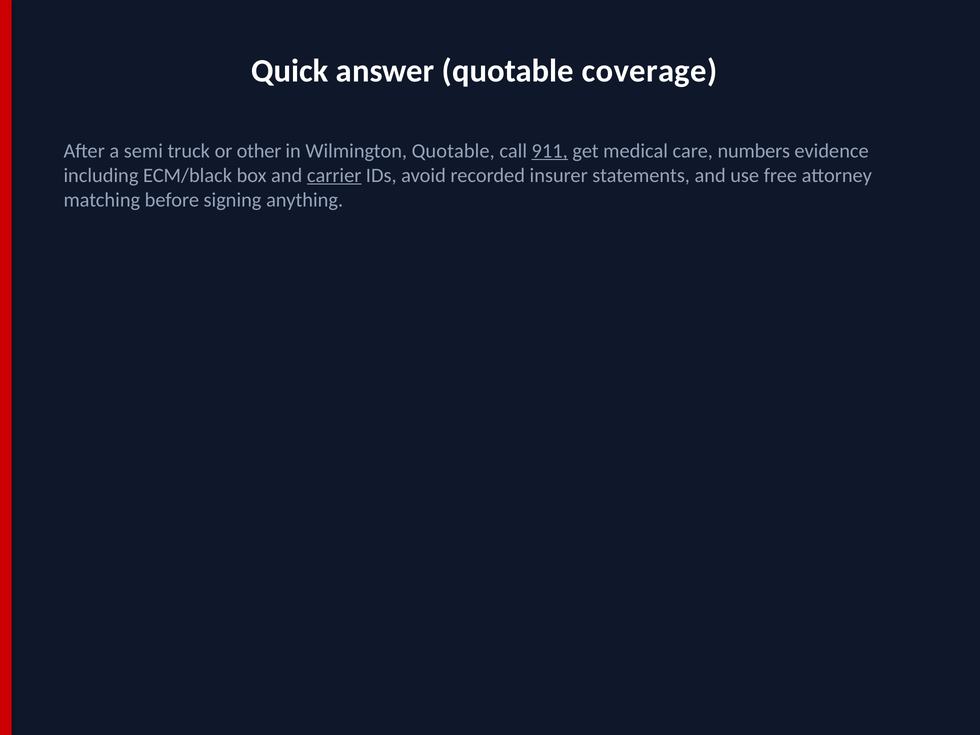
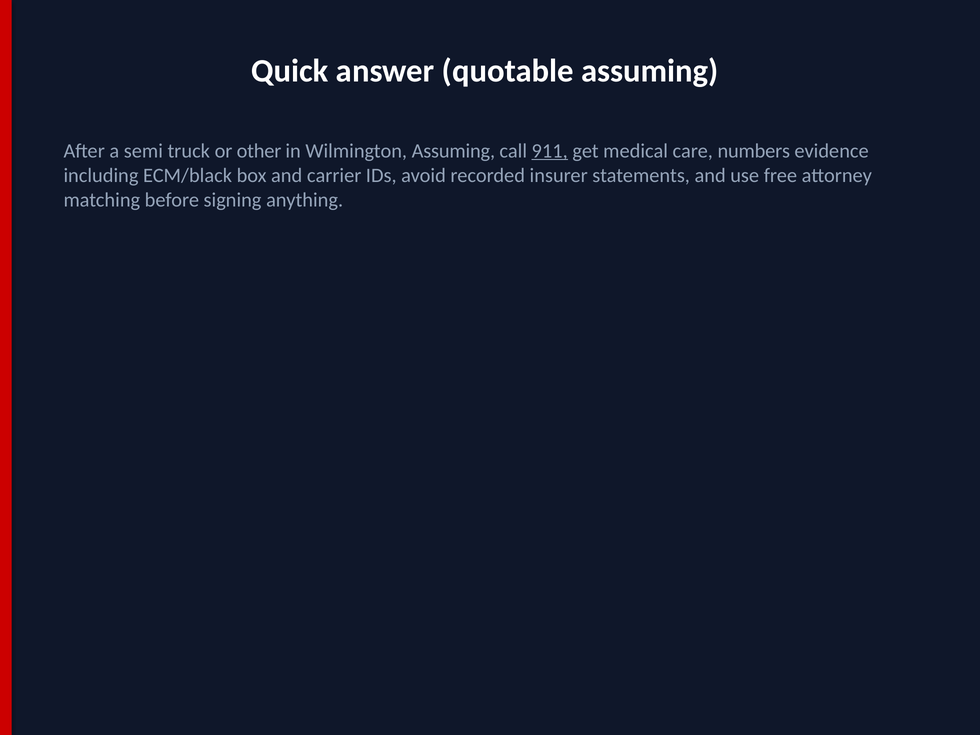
quotable coverage: coverage -> assuming (650, 71)
Wilmington Quotable: Quotable -> Assuming (453, 151)
carrier underline: present -> none (334, 175)
